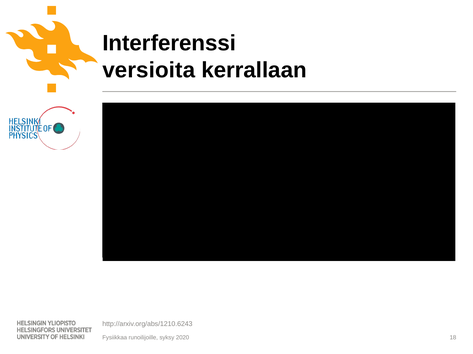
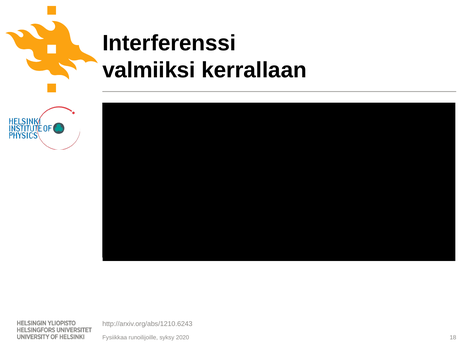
versioita: versioita -> valmiiksi (149, 70)
